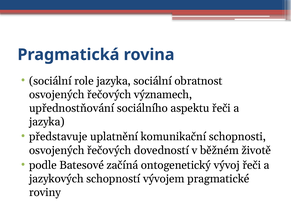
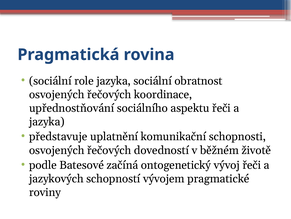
významech: významech -> koordinace (163, 94)
